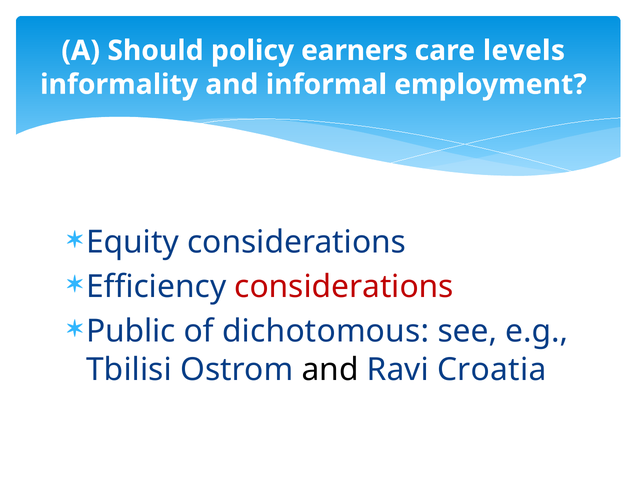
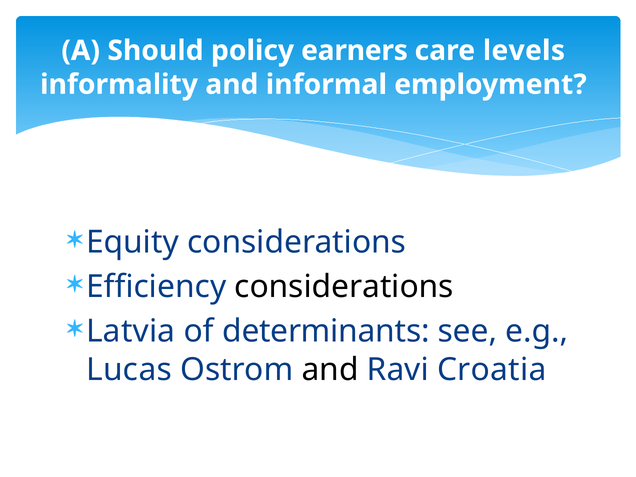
considerations colour: red -> black (344, 287)
Public: Public -> Latvia (131, 331)
dichotomous: dichotomous -> determinants (326, 331)
Tbilisi: Tbilisi -> Lucas (129, 370)
